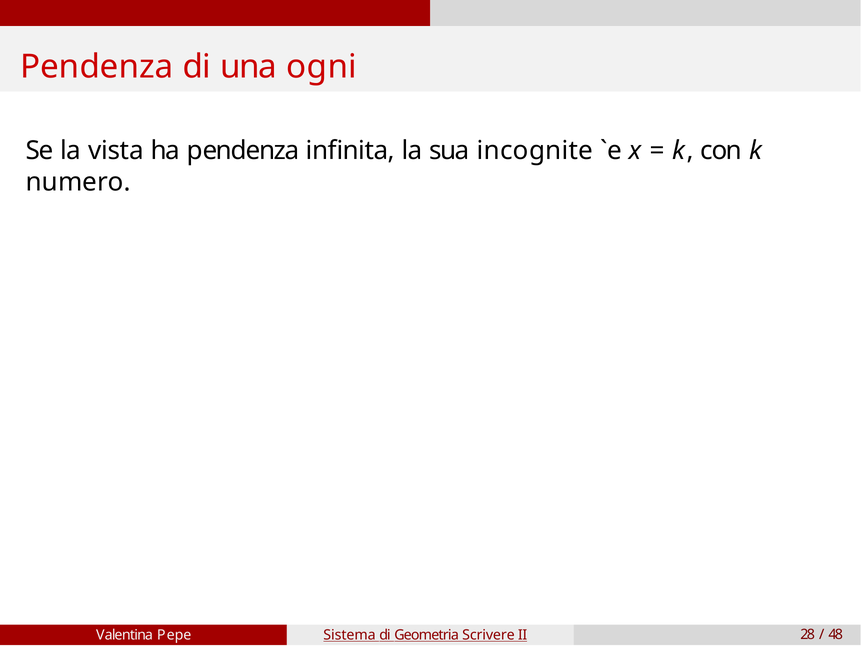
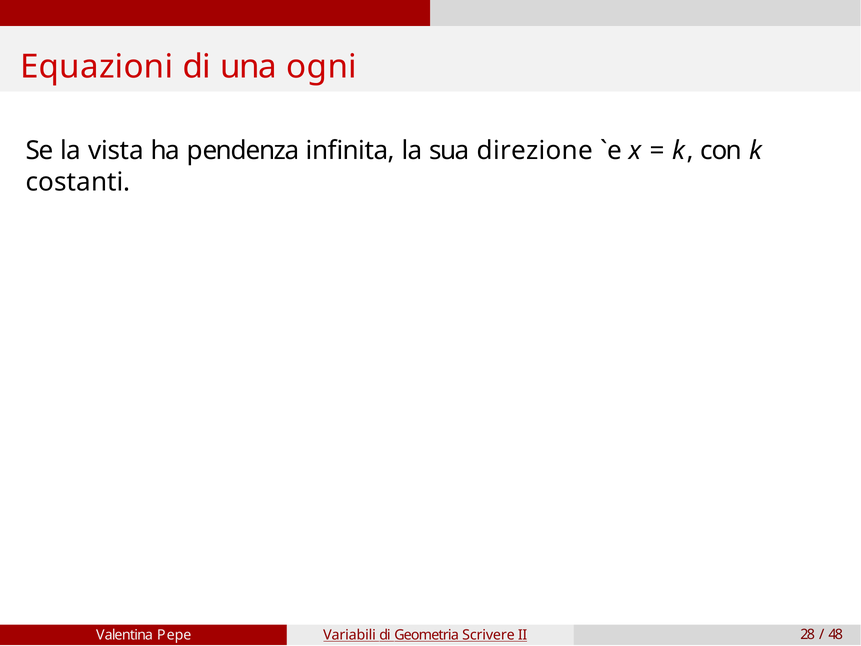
Pendenza: Pendenza -> Equazioni (97, 67)
incognite: incognite -> direzione (535, 151)
numero: numero -> costanti (78, 182)
Sistema: Sistema -> Variabili (350, 635)
